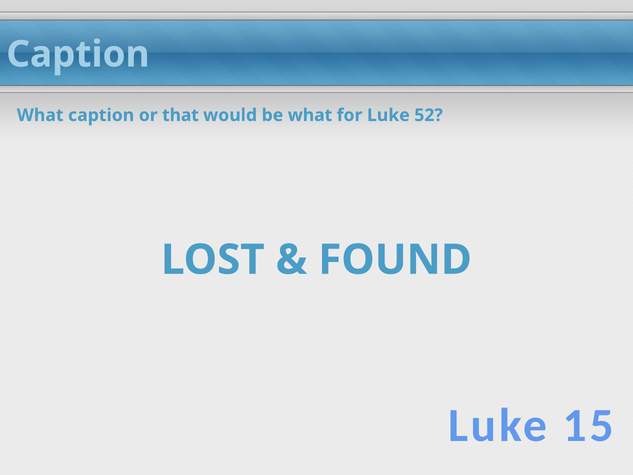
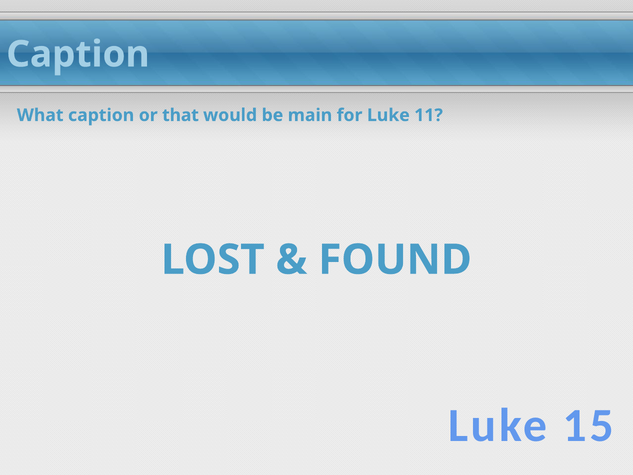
be what: what -> main (310, 115)
52: 52 -> 11 (429, 115)
